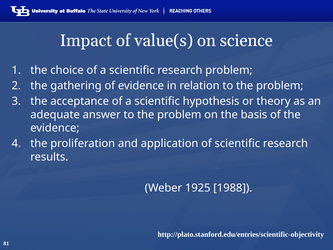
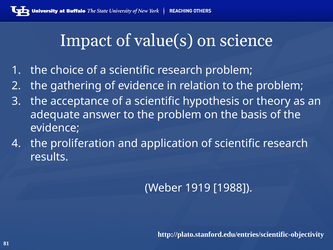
1925: 1925 -> 1919 (198, 188)
